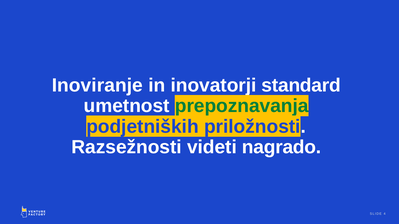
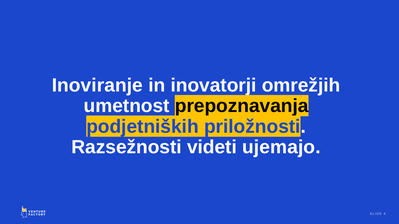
standard: standard -> omrežjih (301, 85)
prepoznavanja colour: green -> black (242, 106)
nagrado: nagrado -> ujemajo (281, 147)
